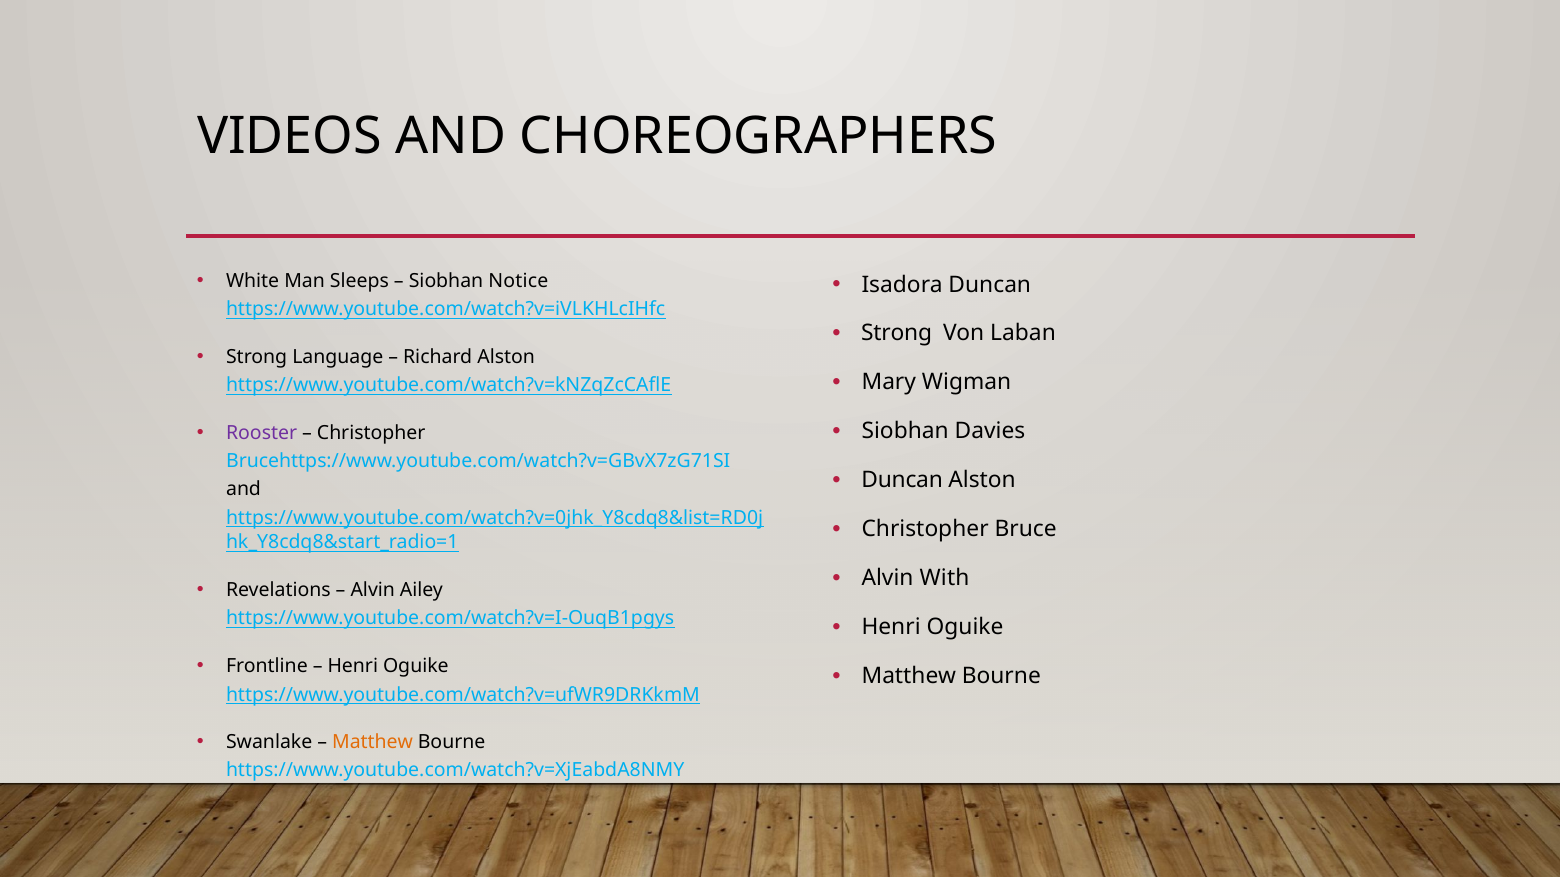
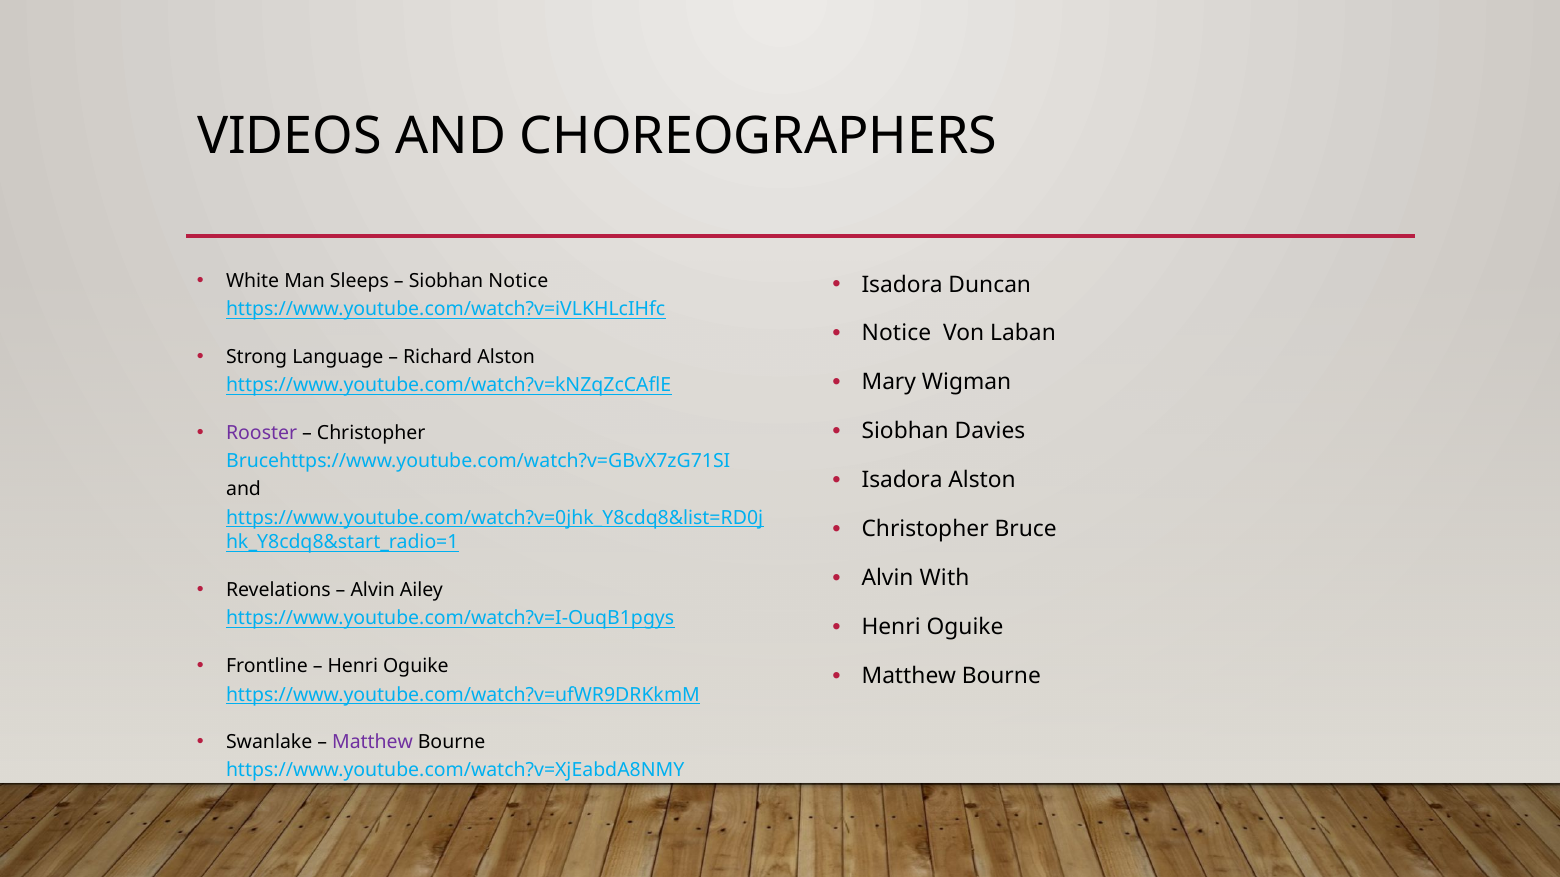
Strong: Strong -> Notice (896, 334)
Duncan: Duncan -> Isadora (902, 481)
Matthew colour: orange -> purple (373, 742)
